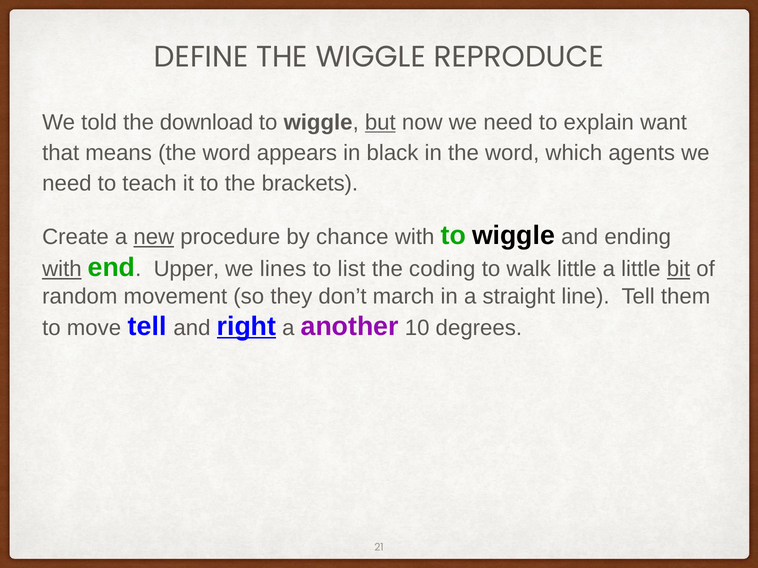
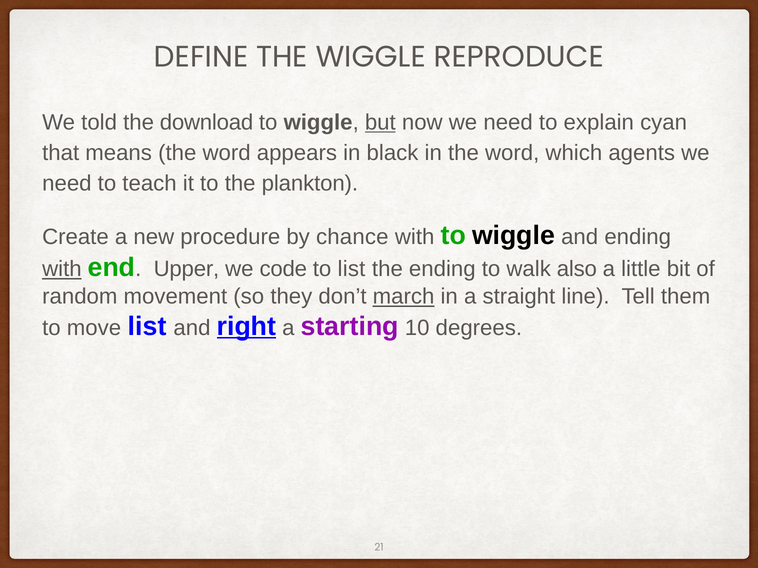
want: want -> cyan (664, 122)
brackets: brackets -> plankton (310, 184)
new underline: present -> none (154, 237)
lines: lines -> code (283, 269)
the coding: coding -> ending (442, 269)
walk little: little -> also (577, 269)
bit underline: present -> none (678, 269)
march underline: none -> present (404, 297)
move tell: tell -> list (147, 327)
another: another -> starting (350, 327)
